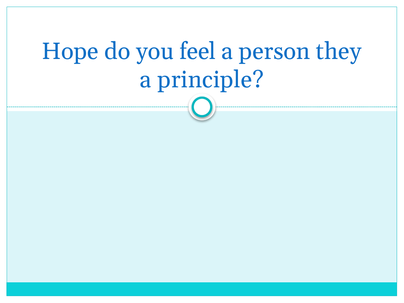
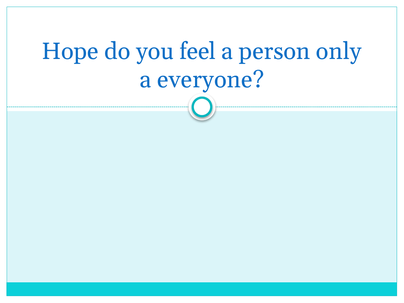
they: they -> only (339, 51)
principle: principle -> everyone (211, 80)
